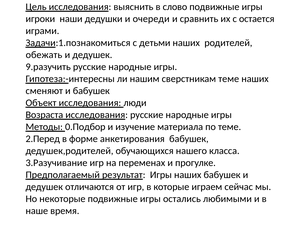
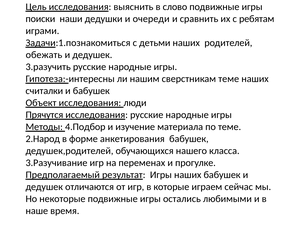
игроки: игроки -> поиски (40, 19)
остается: остается -> ребятам (257, 19)
9.разучить: 9.разучить -> 3.разучить (48, 67)
сменяют: сменяют -> считалки (44, 91)
Возраста: Возраста -> Прячутся (44, 115)
0.Подбор: 0.Подбор -> 4.Подбор (85, 127)
2.Перед: 2.Перед -> 2.Народ (43, 139)
